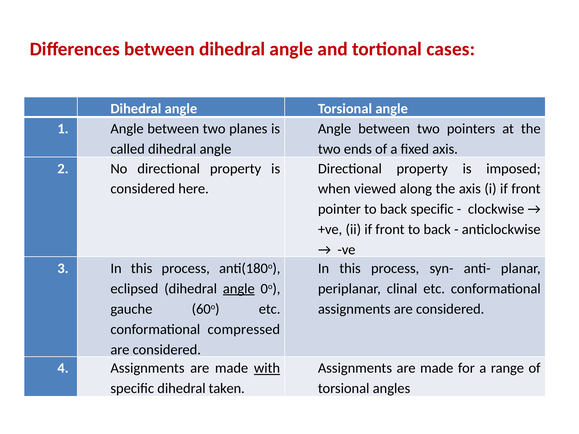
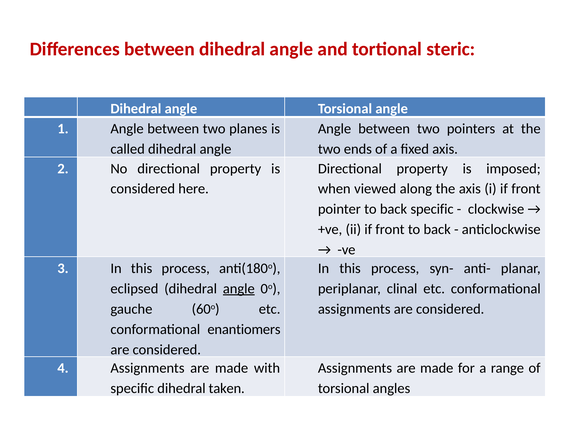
cases: cases -> steric (451, 49)
compressed: compressed -> enantiomers (244, 329)
with underline: present -> none (267, 368)
